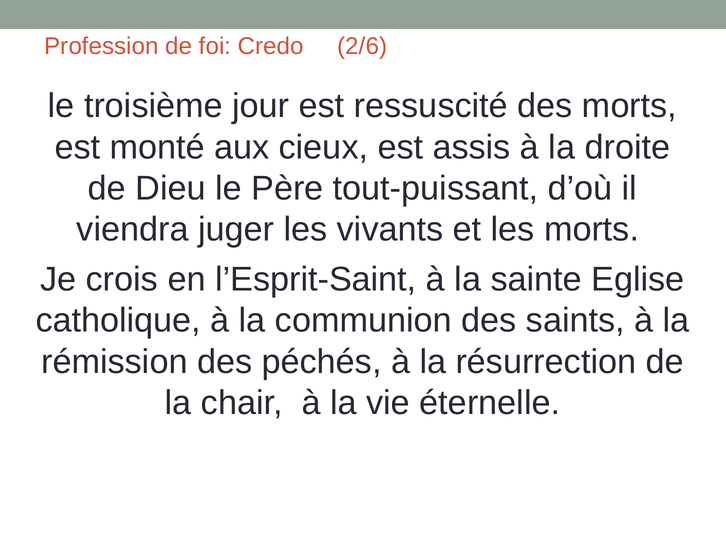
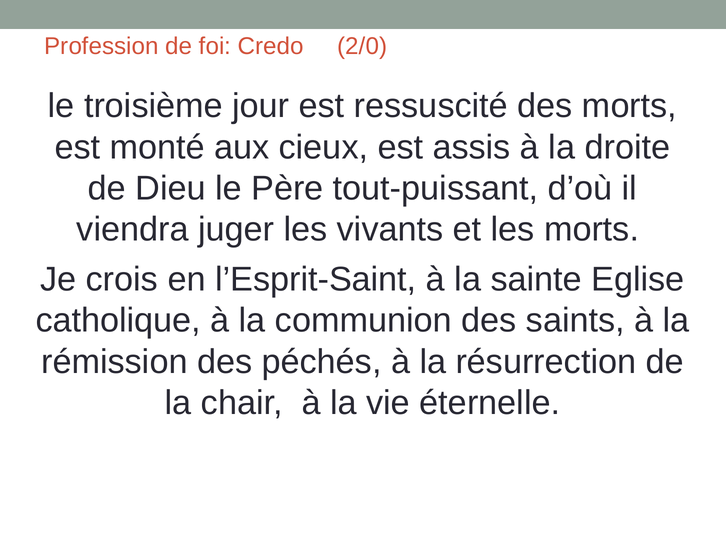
2/6: 2/6 -> 2/0 (362, 46)
